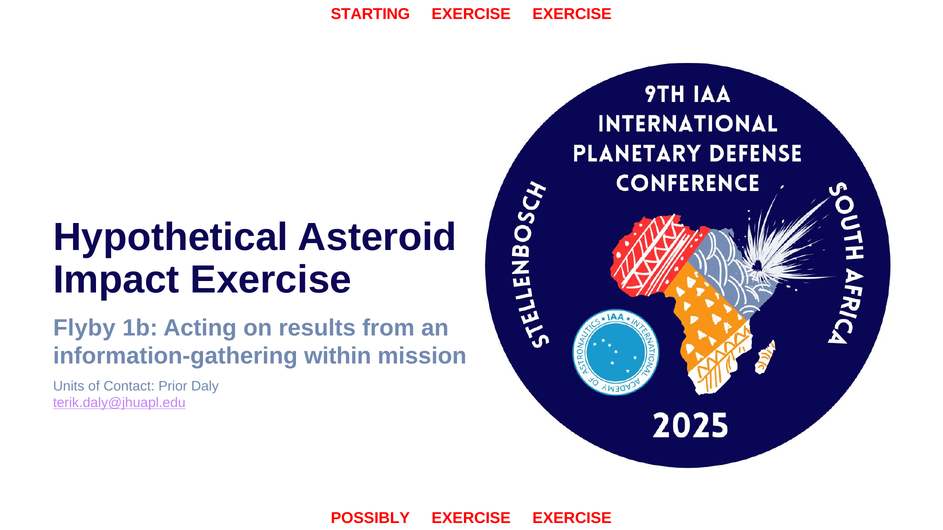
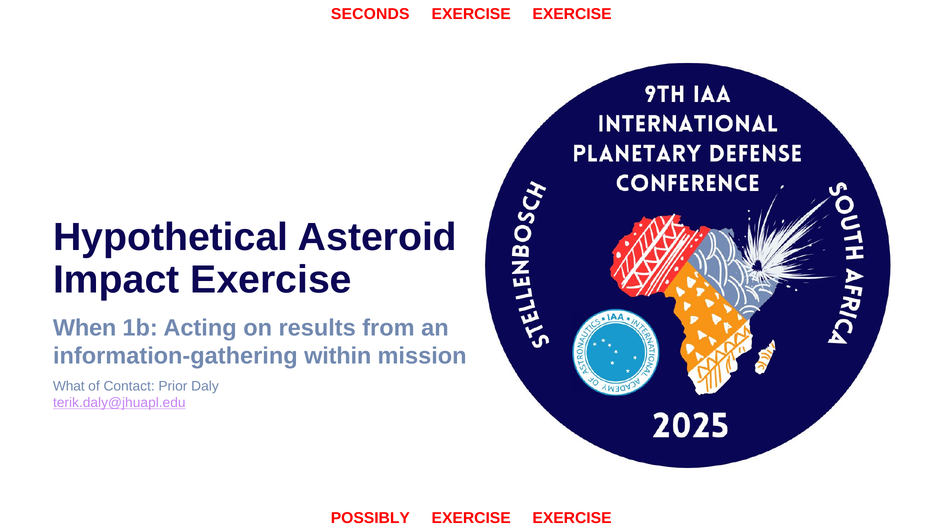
STARTING: STARTING -> SECONDS (370, 14)
Flyby: Flyby -> When (85, 328)
Units: Units -> What (69, 386)
